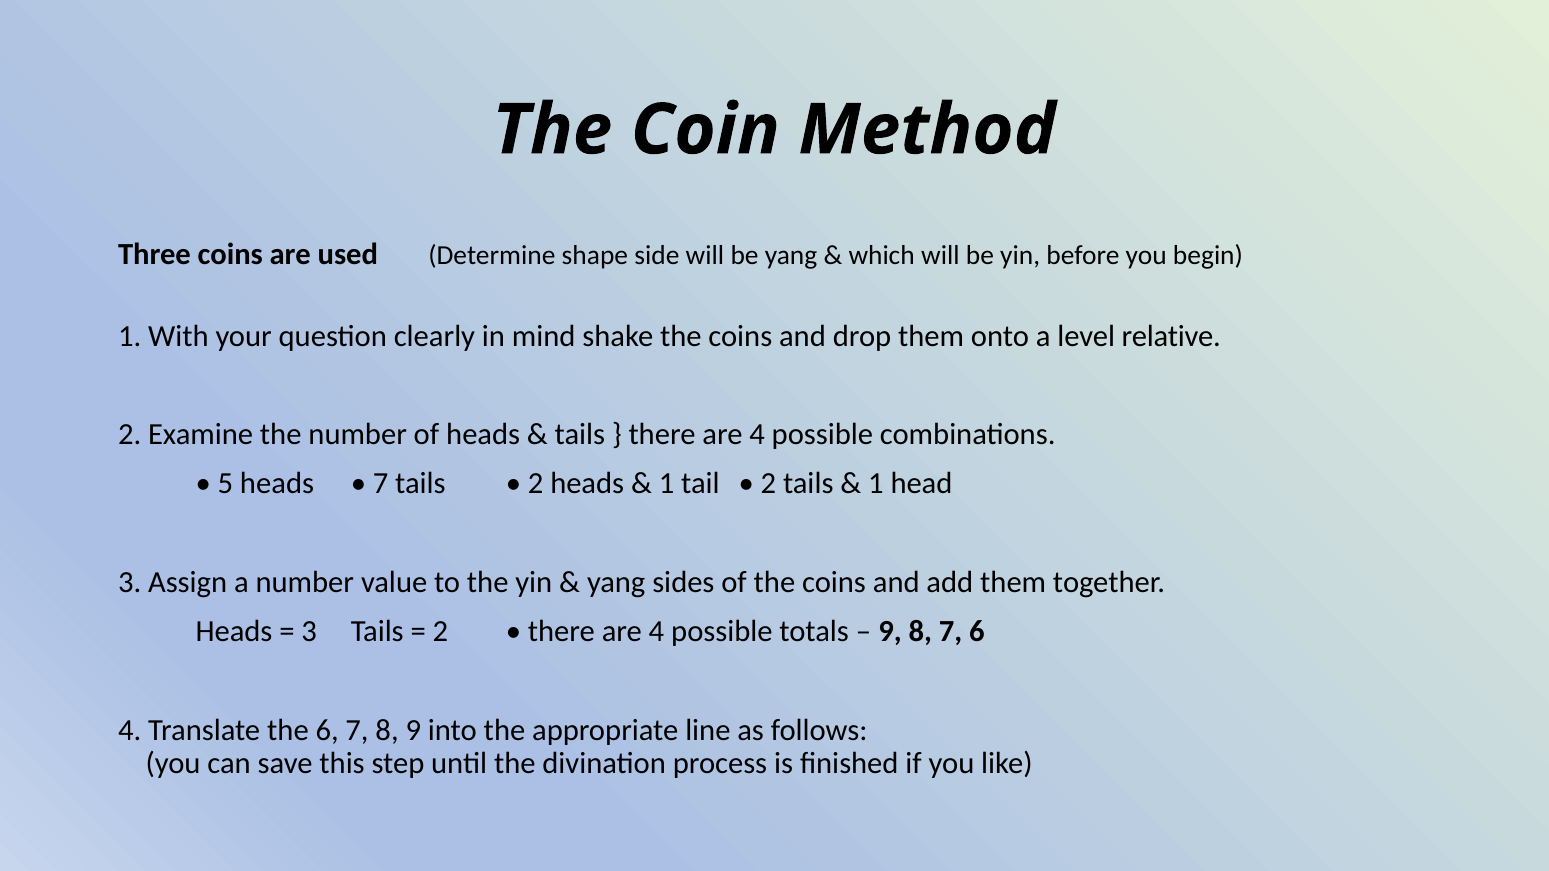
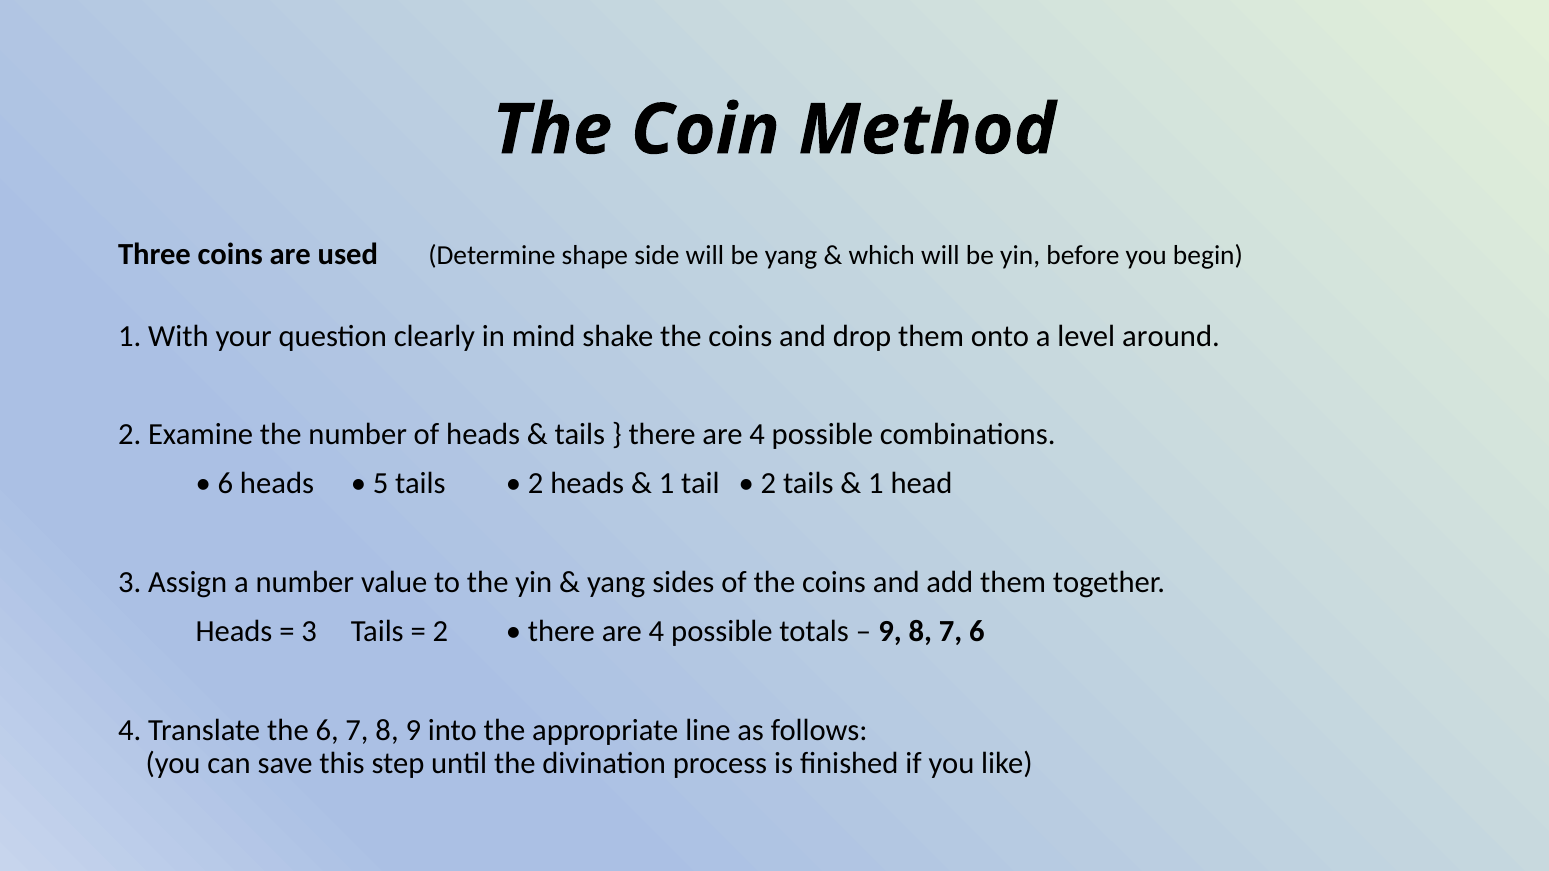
relative: relative -> around (1171, 336)
5: 5 -> 6 (225, 484)
7: 7 -> 5 (381, 484)
